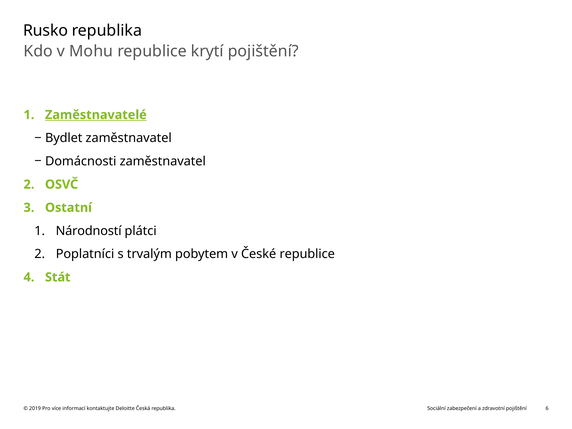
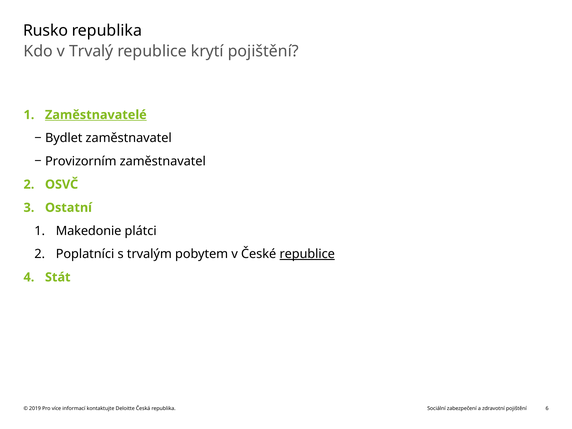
Mohu: Mohu -> Trvalý (91, 51)
Domácnosti: Domácnosti -> Provizorním (81, 161)
Národností: Národností -> Makedonie (89, 231)
republice underline: none -> present (307, 254)
